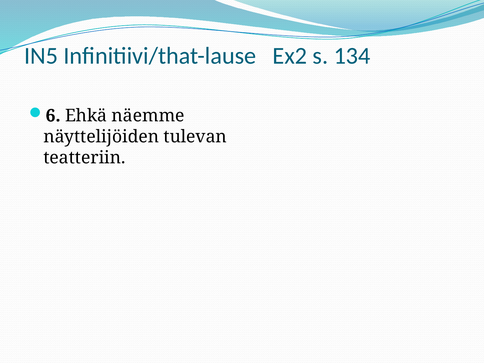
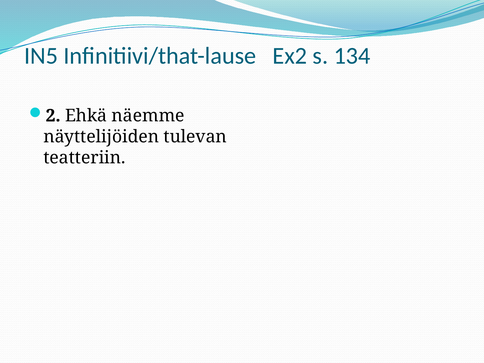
6: 6 -> 2 (53, 116)
